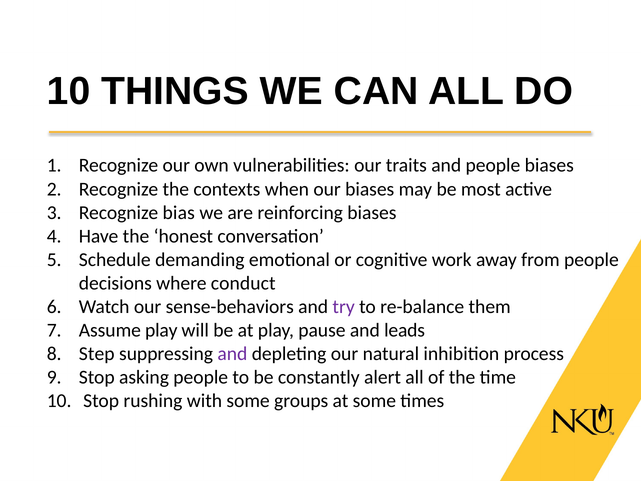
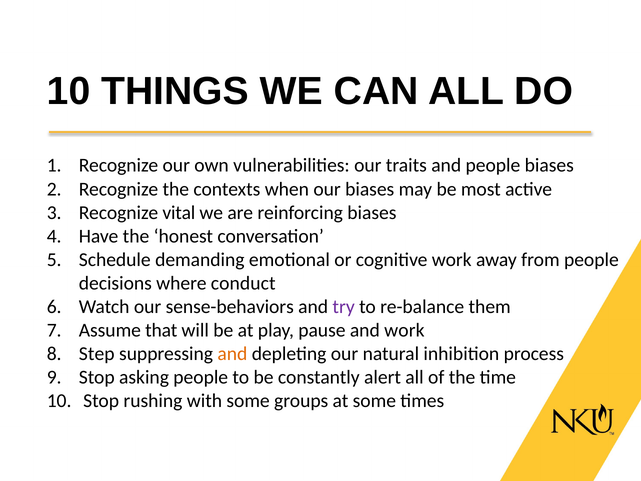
bias: bias -> vital (179, 212)
Assume play: play -> that (161, 330)
and leads: leads -> work (404, 330)
and colour: purple -> orange (232, 353)
